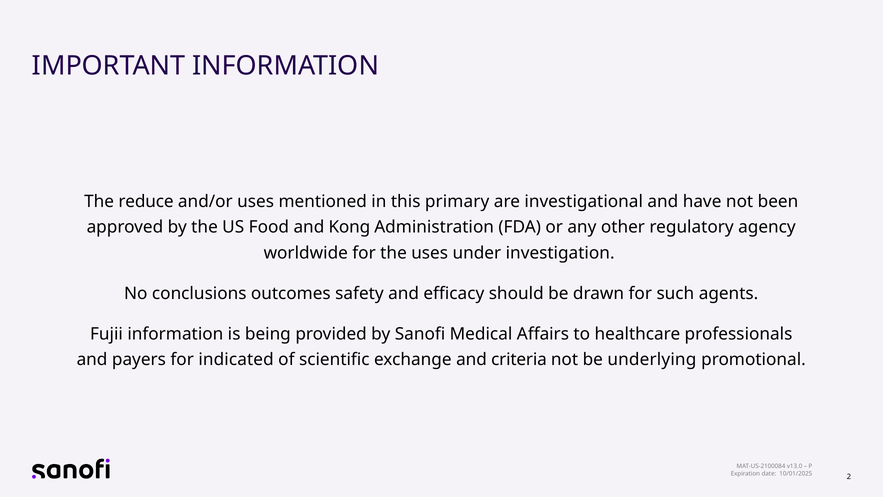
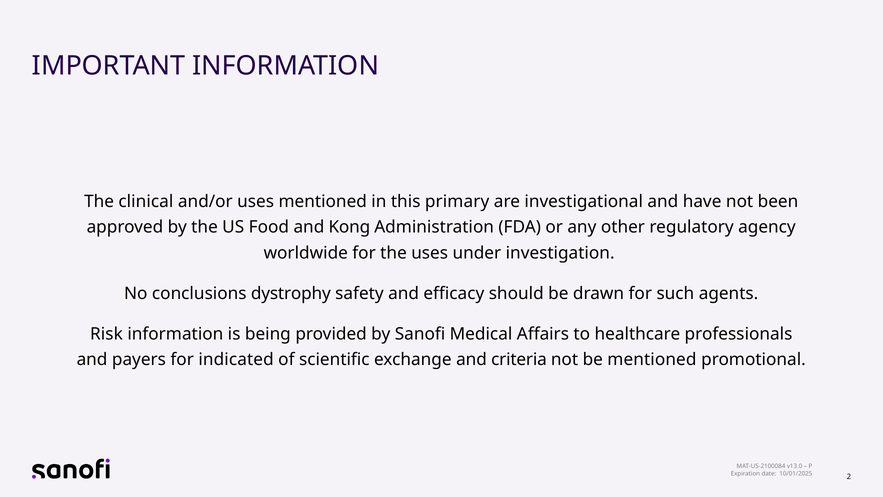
reduce: reduce -> clinical (146, 201)
outcomes: outcomes -> dystrophy (291, 293)
Fujii: Fujii -> Risk (106, 334)
be underlying: underlying -> mentioned (652, 360)
